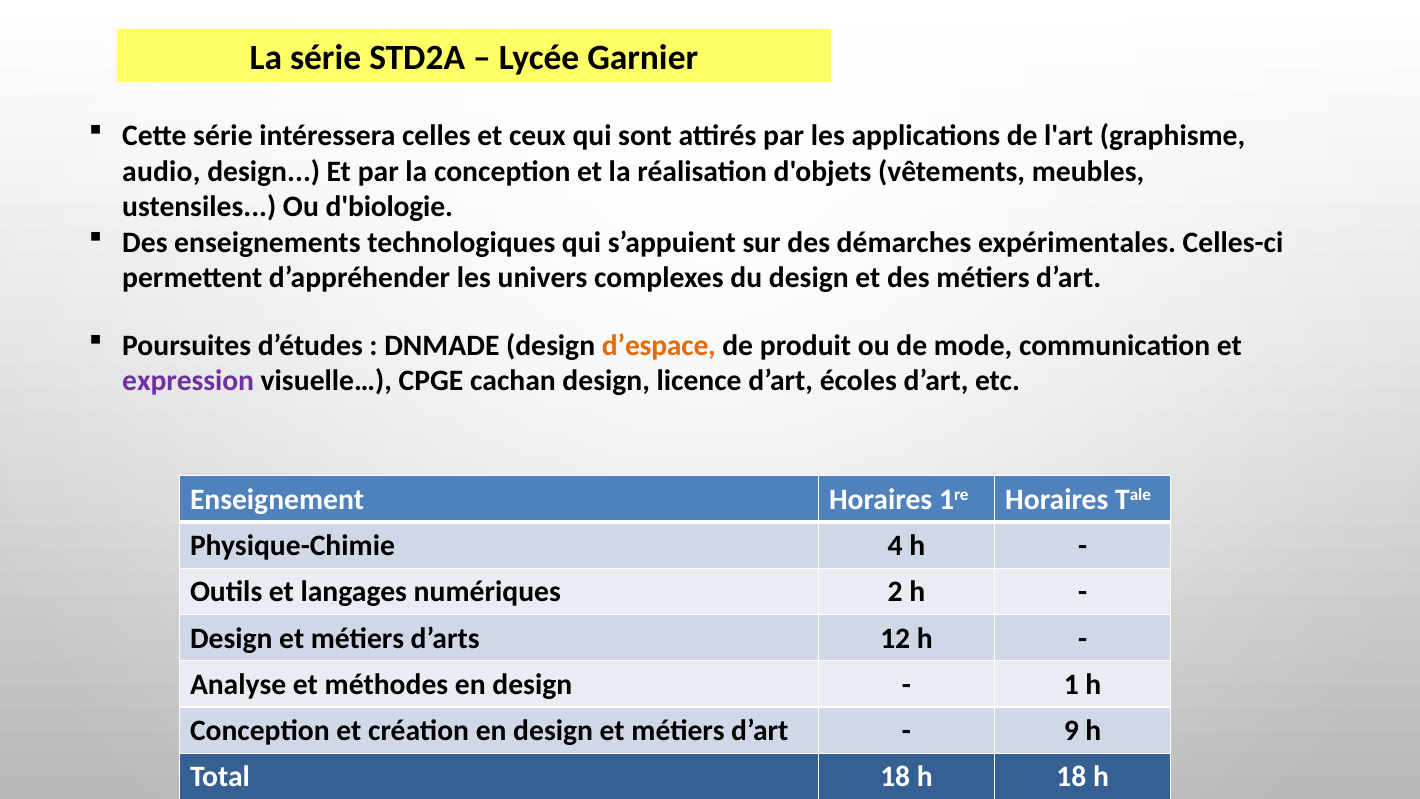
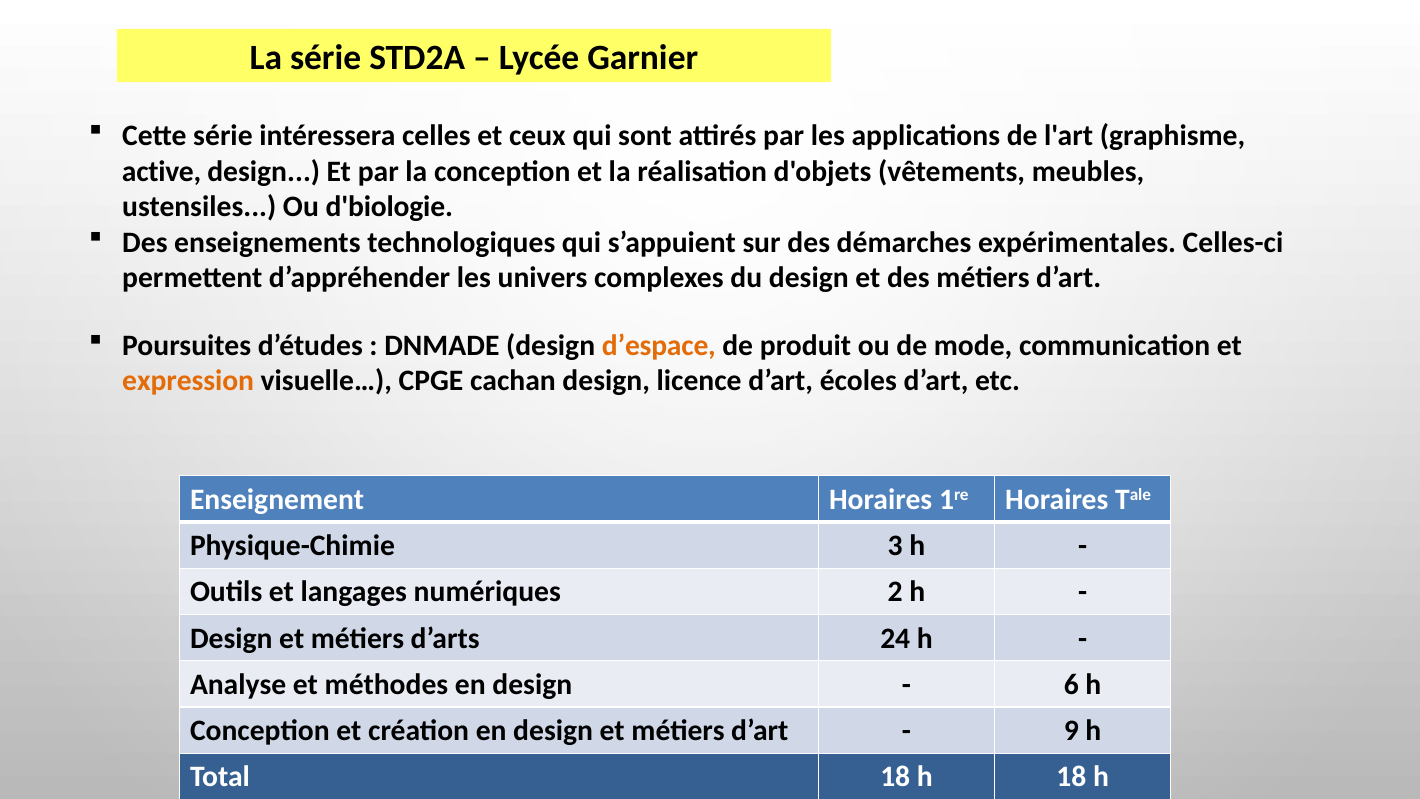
audio: audio -> active (162, 171)
expression colour: purple -> orange (188, 381)
4: 4 -> 3 (895, 546)
12: 12 -> 24 (895, 638)
1: 1 -> 6 (1071, 684)
